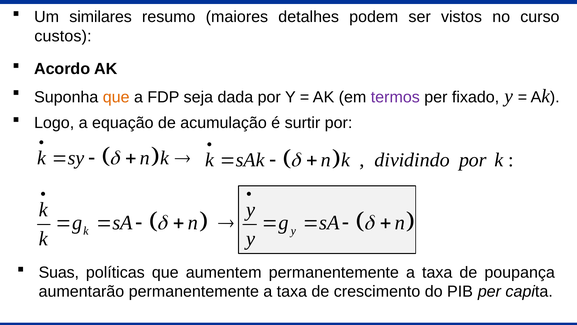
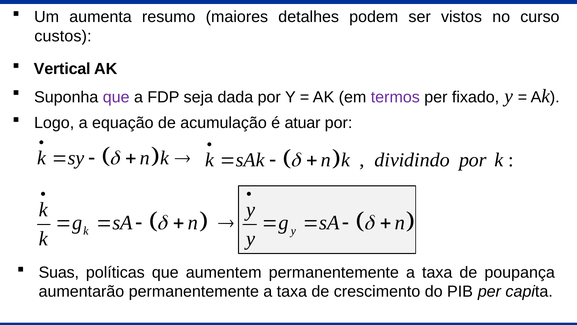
similares: similares -> aumenta (101, 17)
Acordo: Acordo -> Vertical (62, 69)
que colour: orange -> purple (116, 97)
surtir: surtir -> atuar (303, 123)
